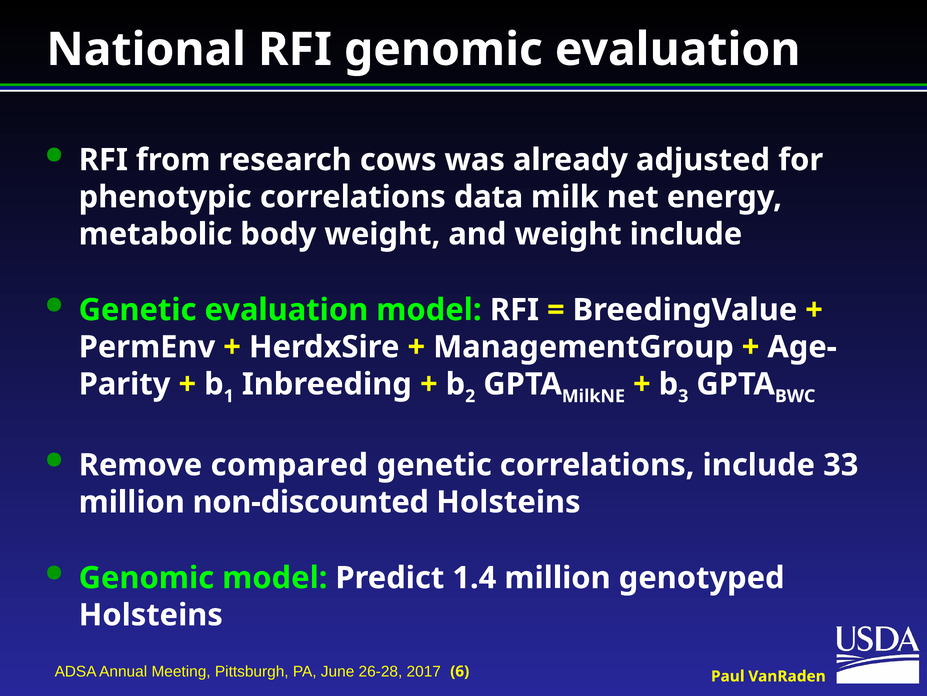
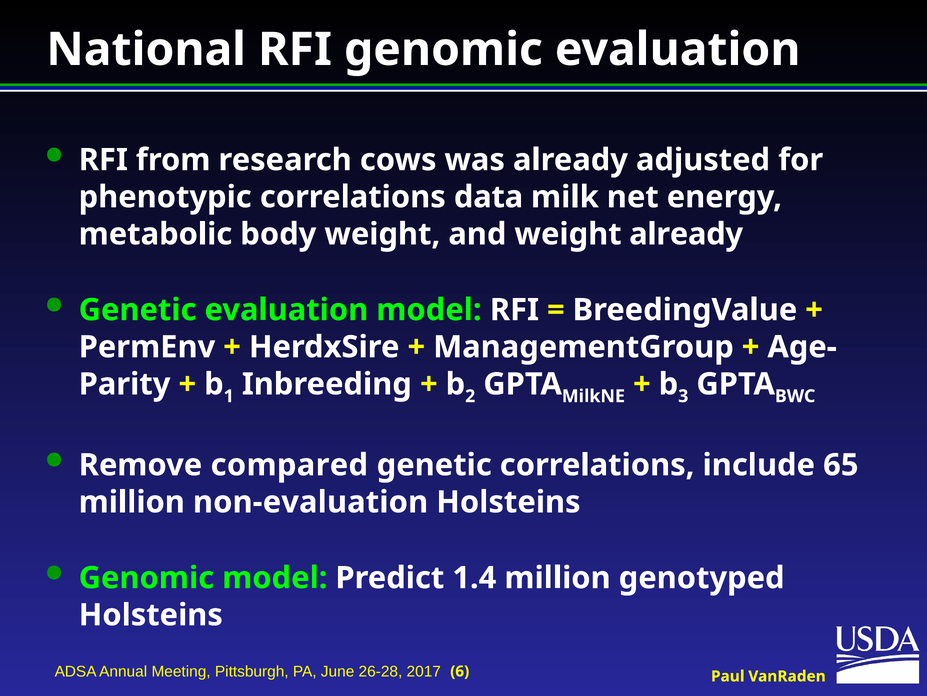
weight include: include -> already (686, 234)
33: 33 -> 65 (841, 465)
non-discounted: non-discounted -> non-evaluation (311, 502)
